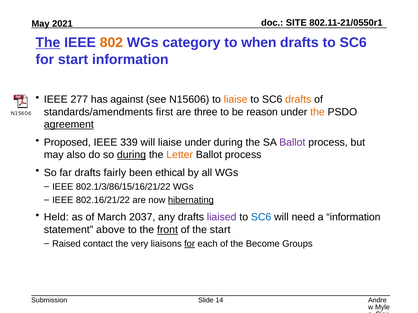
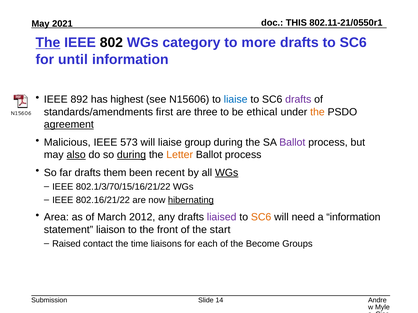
SITE: SITE -> THIS (296, 23)
802 colour: orange -> black (111, 43)
when: when -> more (259, 43)
for start: start -> until (73, 60)
277: 277 -> 892 (79, 100)
against: against -> highest (127, 100)
liaise colour: orange -> blue (236, 100)
drafts colour: orange -> purple (298, 100)
reason: reason -> ethical (262, 112)
Proposed: Proposed -> Malicious (67, 143)
339: 339 -> 573 (129, 143)
liaise under: under -> group (198, 143)
also underline: none -> present (76, 155)
fairly: fairly -> them (115, 173)
ethical: ethical -> recent (170, 173)
WGs underline: none -> present (227, 173)
802.1/3/86/15/16/21/22: 802.1/3/86/15/16/21/22 -> 802.1/3/70/15/16/21/22 (123, 187)
Held: Held -> Area (56, 218)
2037: 2037 -> 2012 (142, 218)
SC6 colour: blue -> orange (261, 218)
above: above -> liaison (111, 230)
front underline: present -> none (167, 230)
very: very -> time (140, 244)
for underline: present -> none (190, 244)
